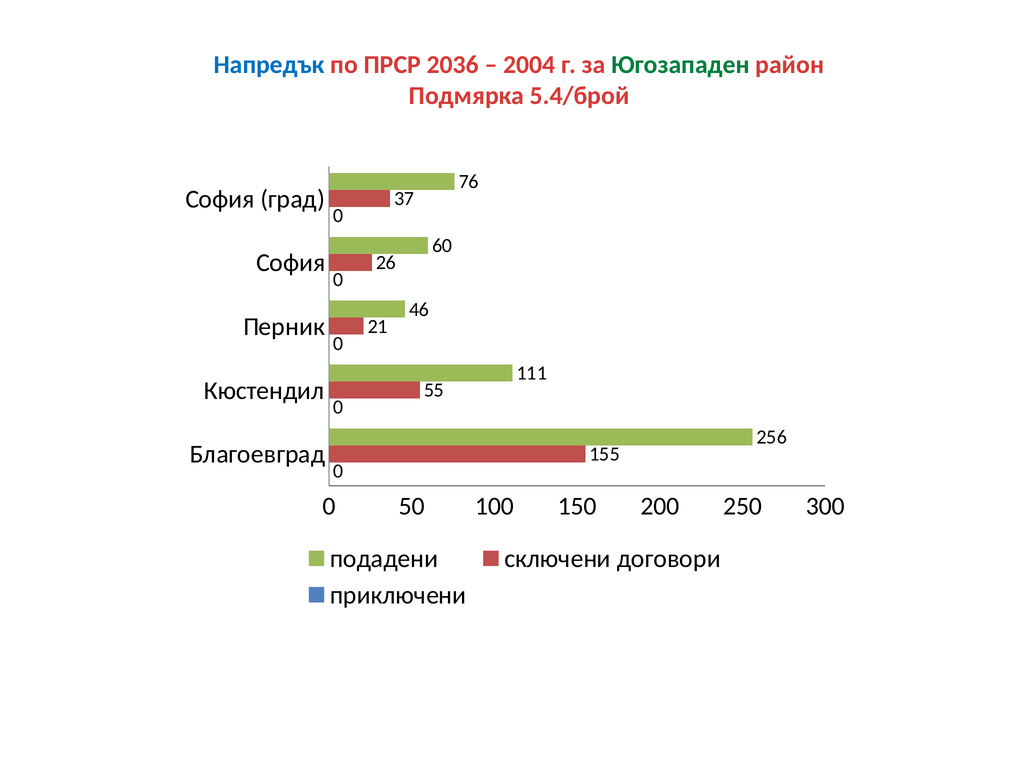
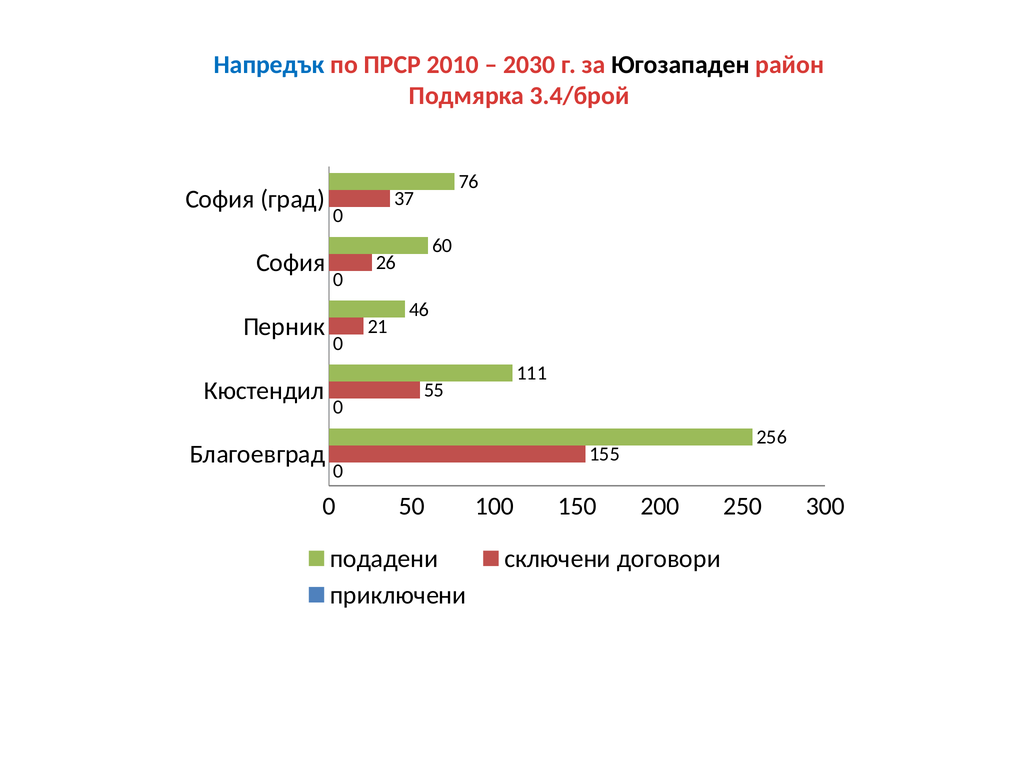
2036: 2036 -> 2010 (453, 65)
2004: 2004 -> 2030 (529, 65)
Югозападен colour: green -> black (680, 65)
5.4/брой: 5.4/брой -> 3.4/брой (580, 96)
